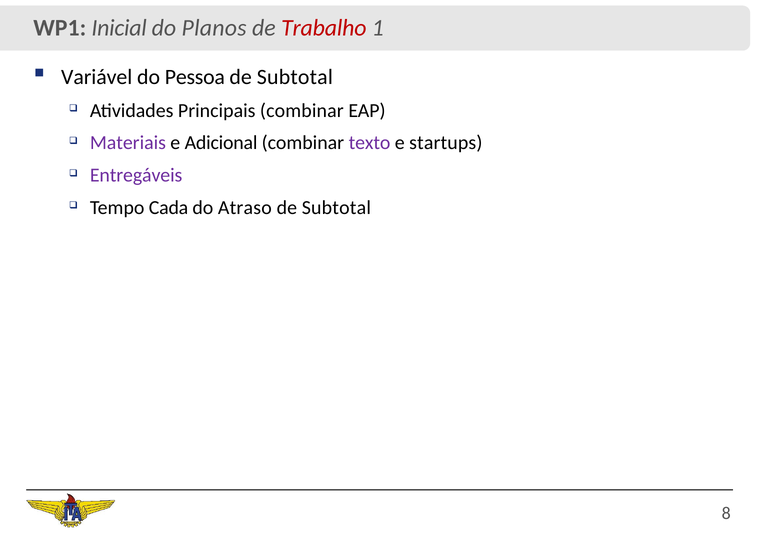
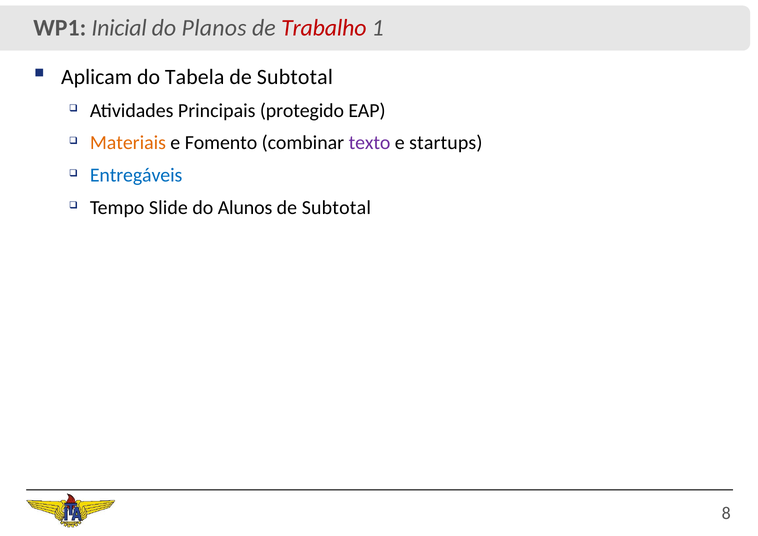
Variável: Variável -> Aplicam (97, 77)
Pessoa: Pessoa -> Tabela (195, 77)
Principais combinar: combinar -> protegido (302, 111)
Materiais colour: purple -> orange (128, 143)
Adicional: Adicional -> Fomento (221, 143)
Entregáveis colour: purple -> blue (136, 175)
Cada: Cada -> Slide (168, 208)
Atraso: Atraso -> Alunos (245, 208)
